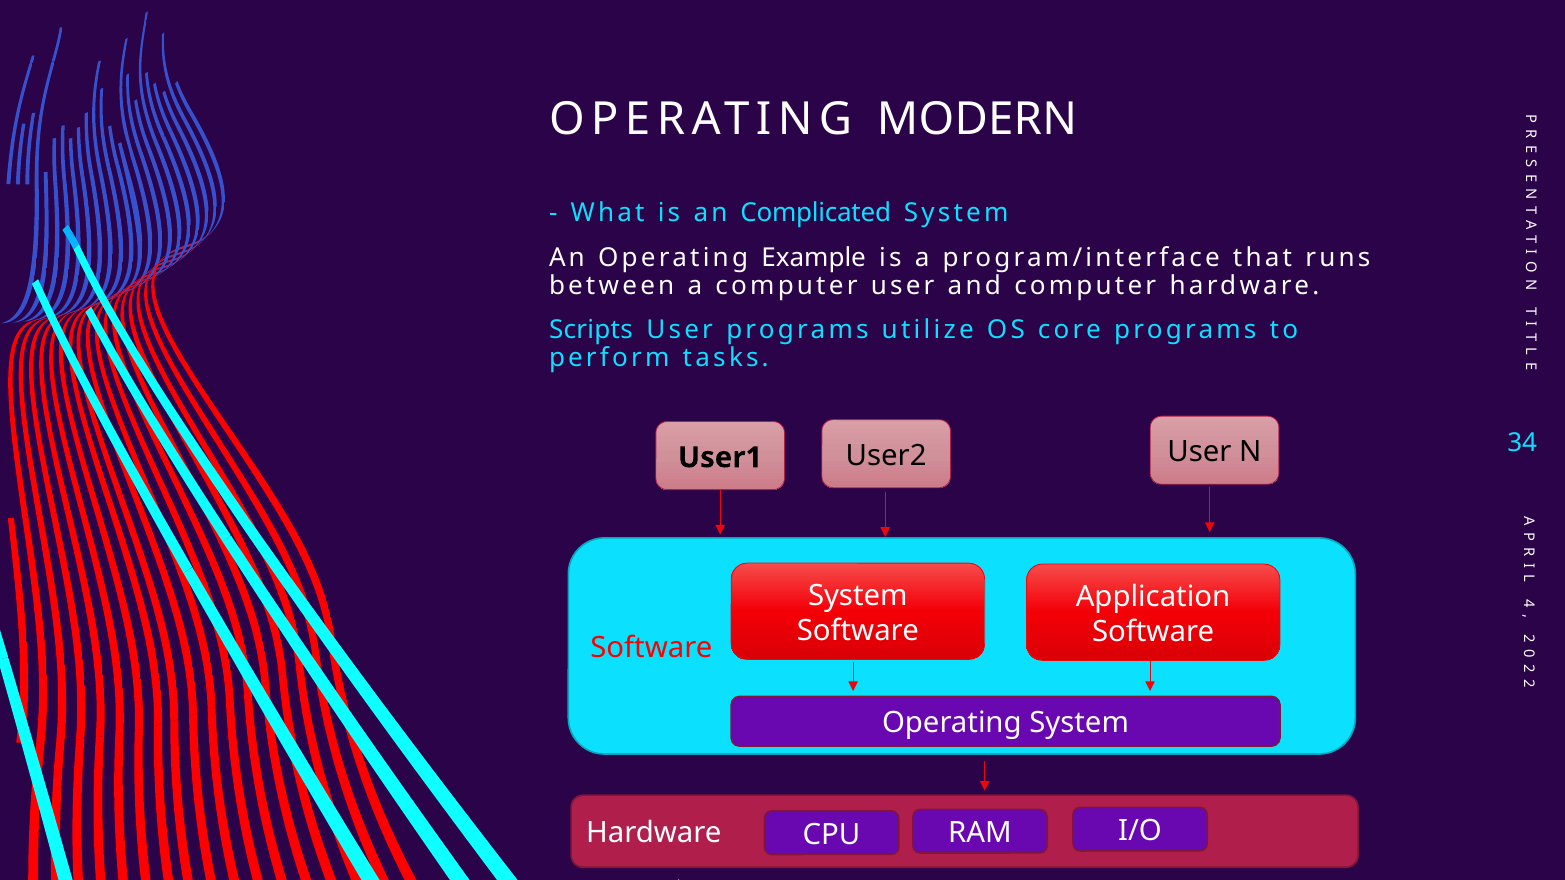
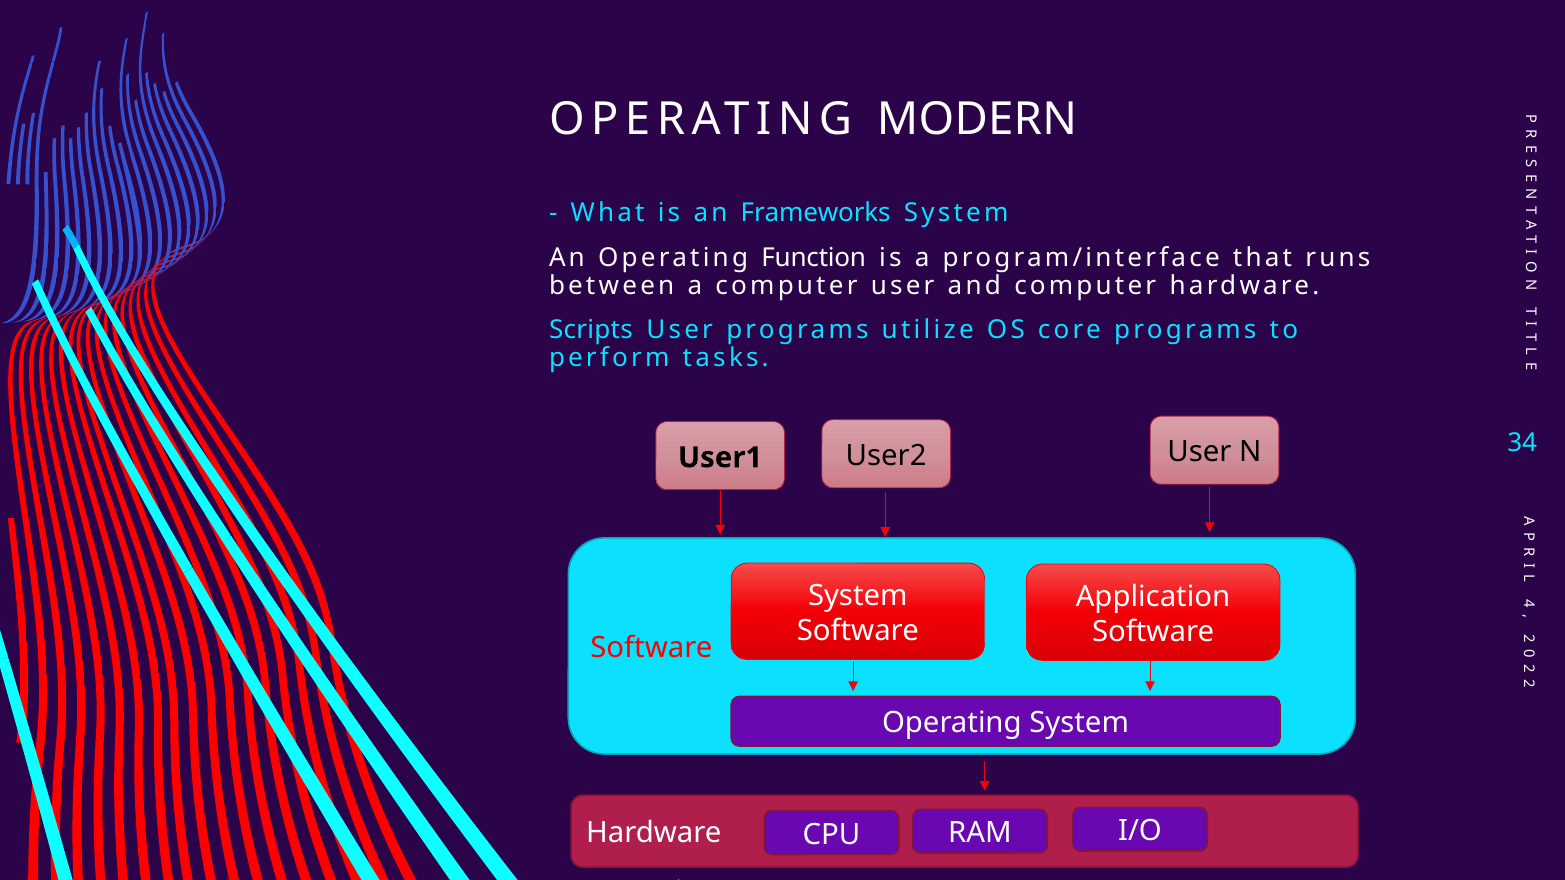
Complicated: Complicated -> Frameworks (816, 213)
Example: Example -> Function (814, 258)
